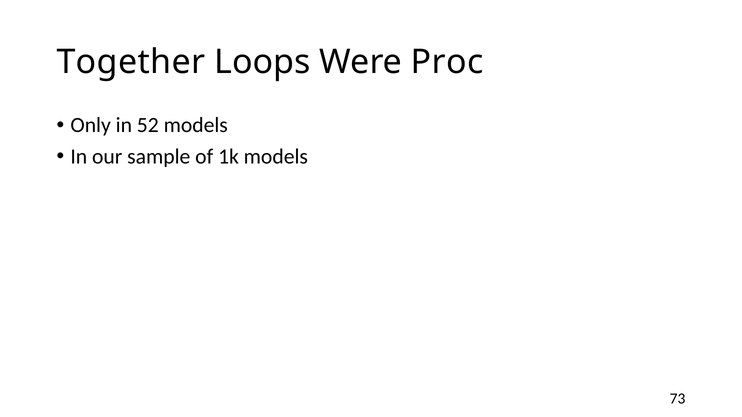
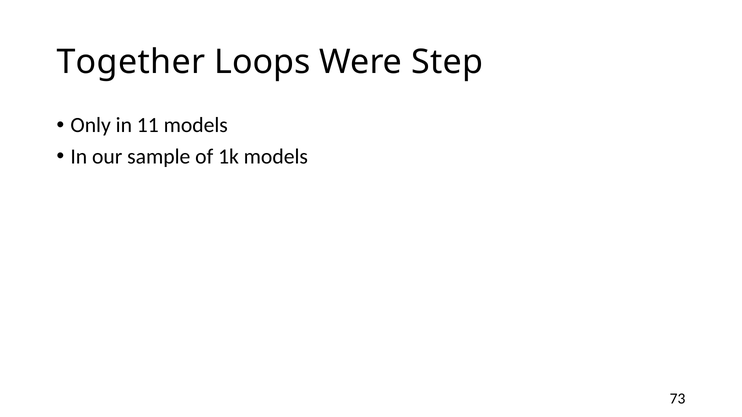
Proc: Proc -> Step (447, 62)
52: 52 -> 11 (148, 125)
